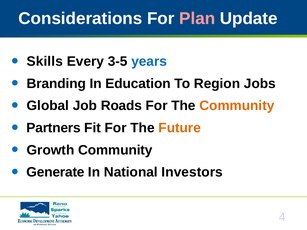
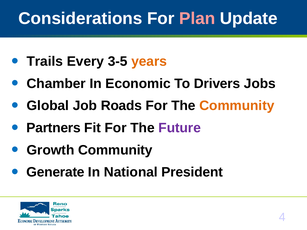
Skills: Skills -> Trails (45, 62)
years colour: blue -> orange (149, 62)
Branding: Branding -> Chamber (56, 84)
Education: Education -> Economic (138, 84)
Region: Region -> Drivers (217, 84)
Future colour: orange -> purple (180, 128)
Investors: Investors -> President (192, 172)
